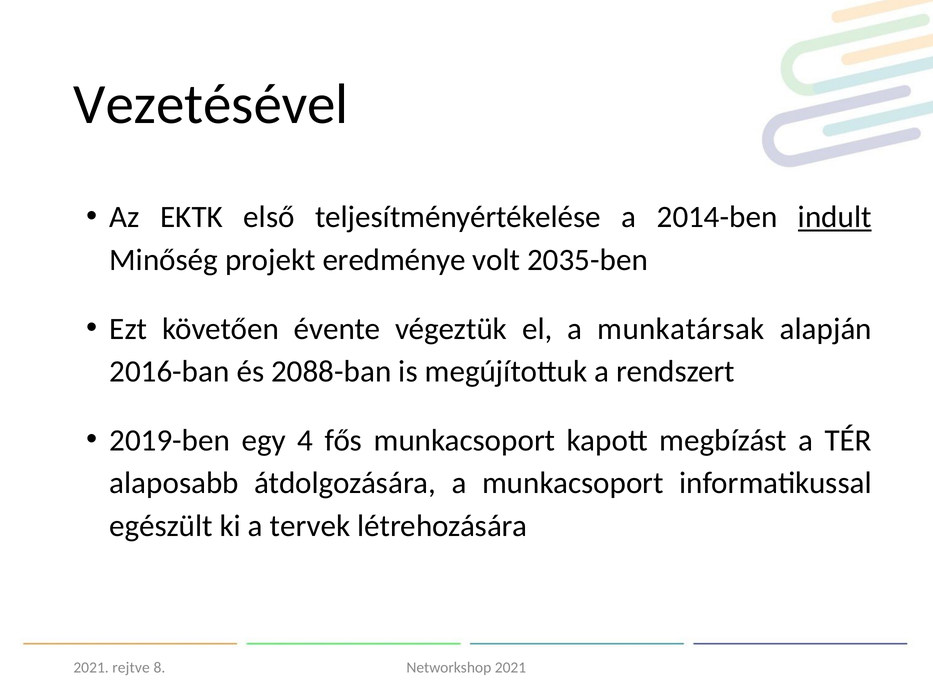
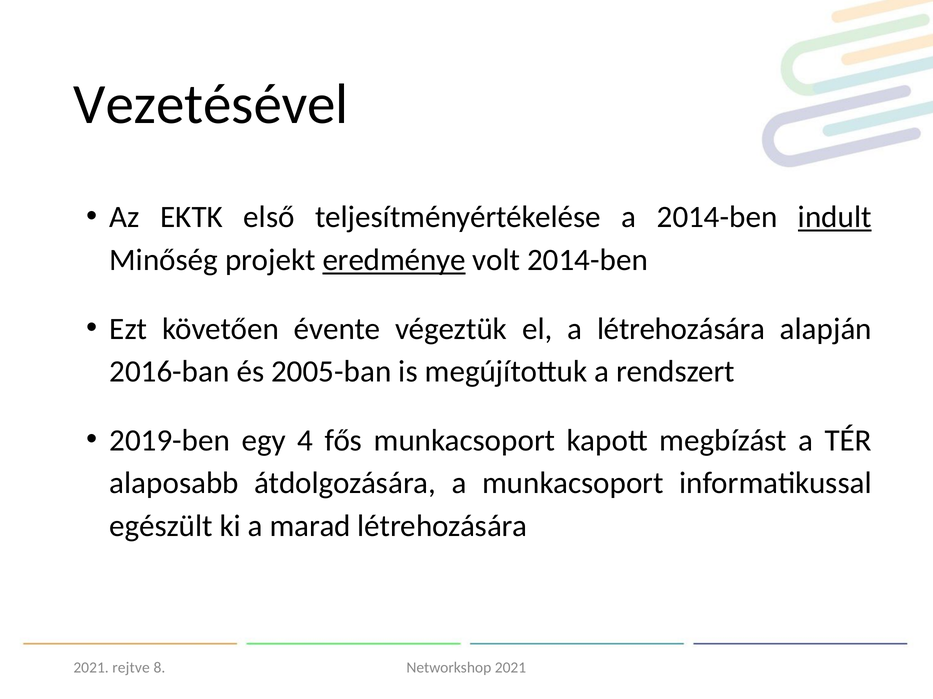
eredménye underline: none -> present (394, 260)
volt 2035-ben: 2035-ben -> 2014-ben (588, 260)
a munkatársak: munkatársak -> létrehozására (681, 329)
2088-ban: 2088-ban -> 2005-ban (331, 372)
tervek: tervek -> marad (310, 527)
